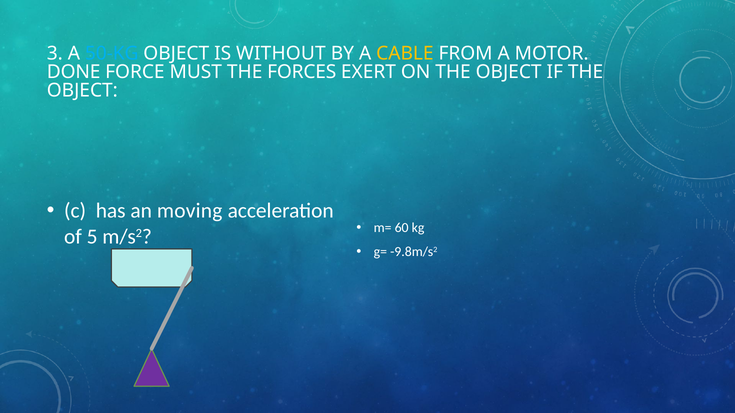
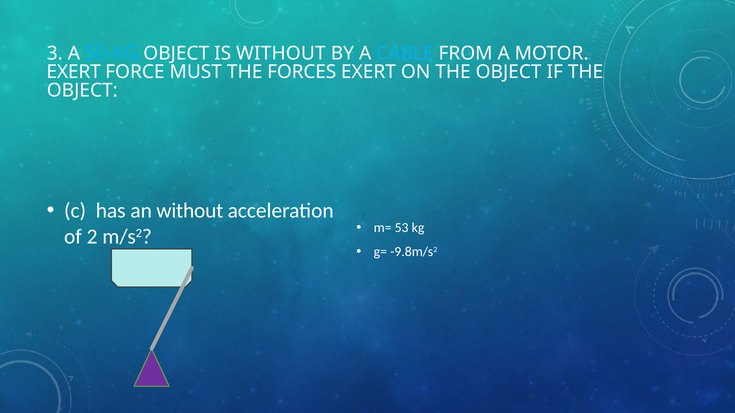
CABLE colour: yellow -> light blue (405, 54)
DONE: DONE -> EXERT (74, 72)
an moving: moving -> without (190, 211)
60: 60 -> 53 (402, 228)
5: 5 -> 2 (92, 237)
